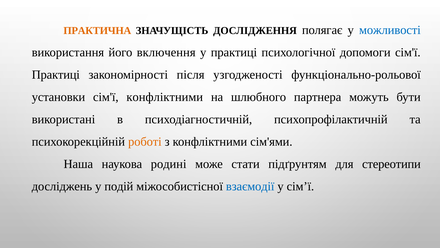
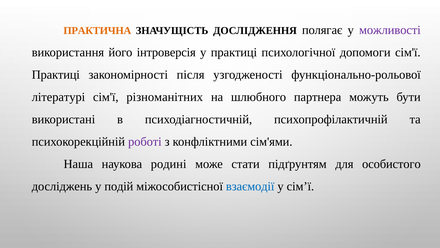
можливості colour: blue -> purple (390, 30)
включення: включення -> інтроверсія (166, 52)
установки: установки -> літературі (58, 97)
сім'ї конфліктними: конфліктними -> різноманітних (165, 97)
роботі colour: orange -> purple (145, 142)
стереотипи: стереотипи -> особистого (391, 164)
